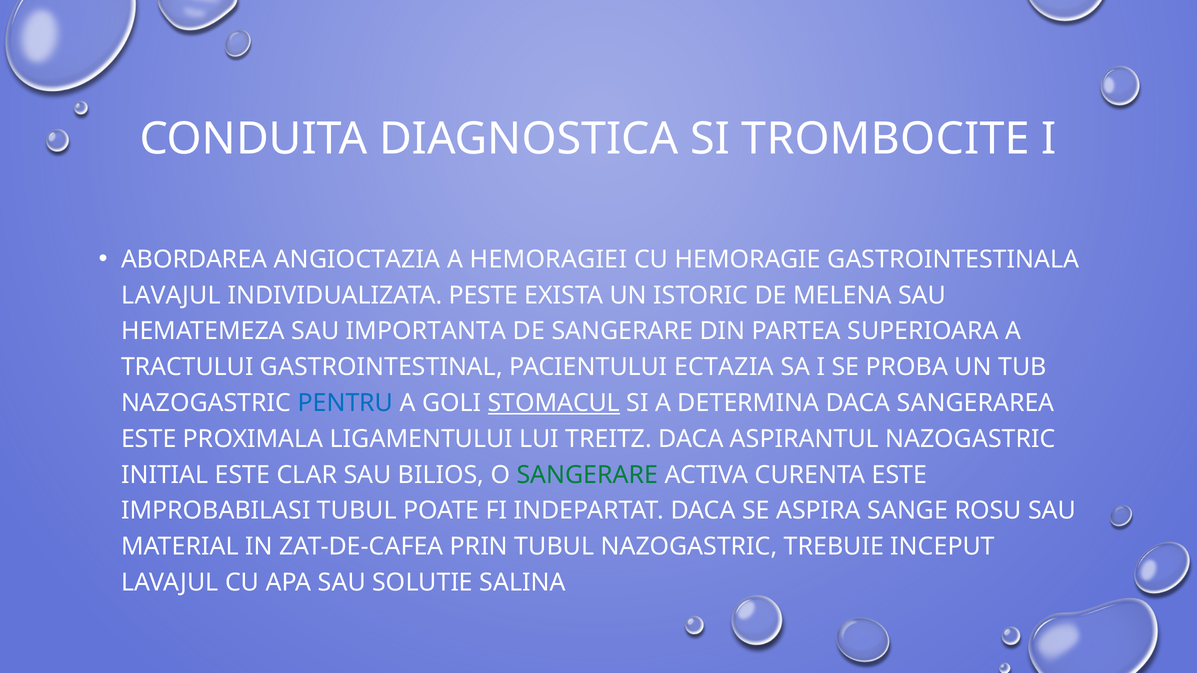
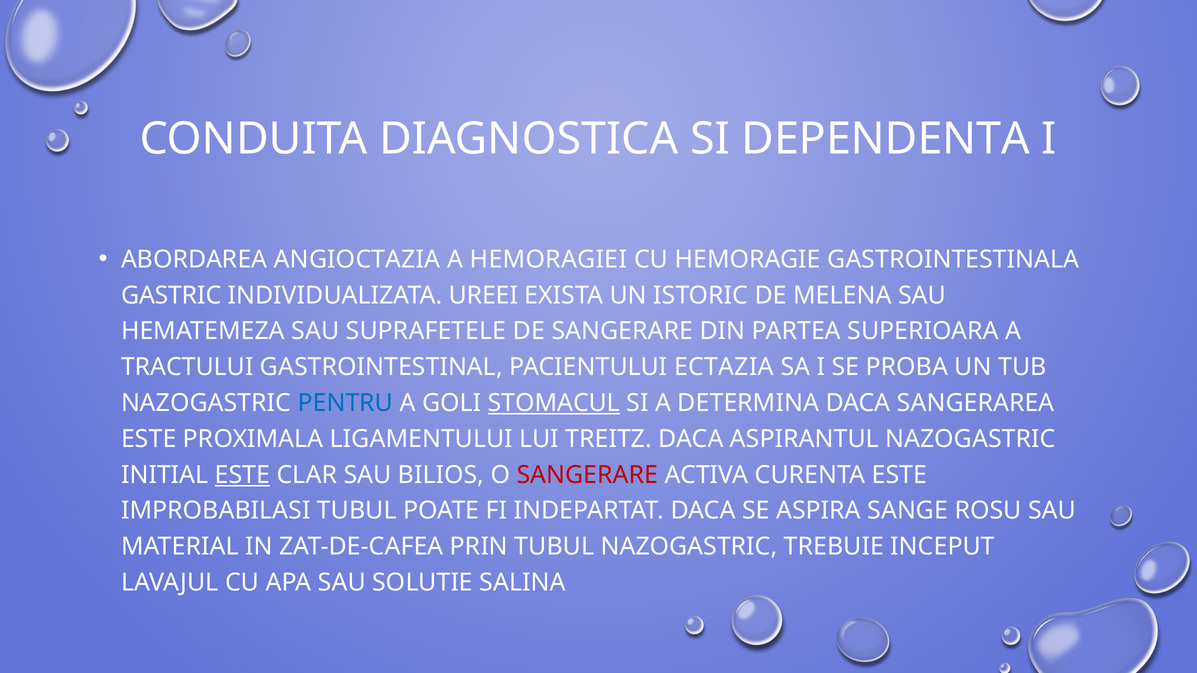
TROMBOCITE: TROMBOCITE -> DEPENDENTA (886, 139)
LAVAJUL: LAVAJUL -> GASTRIC (171, 295)
PESTE: PESTE -> UREEI (483, 295)
IMPORTANTA: IMPORTANTA -> SUPRAFETELE (426, 331)
ESTE underline: none -> present (243, 475)
SANGERARE colour: green -> red (587, 475)
